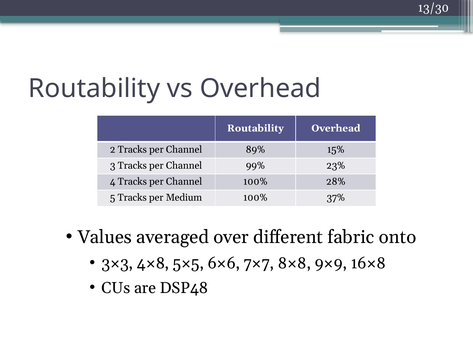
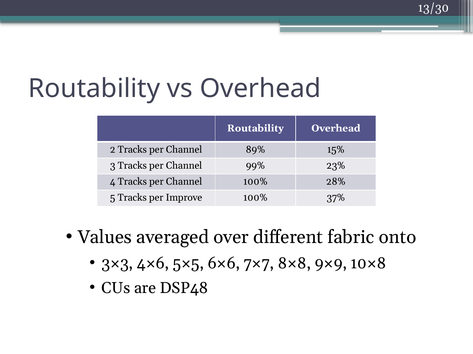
Medium: Medium -> Improve (184, 198)
4×8: 4×8 -> 4×6 (153, 264)
16×8: 16×8 -> 10×8 (368, 264)
